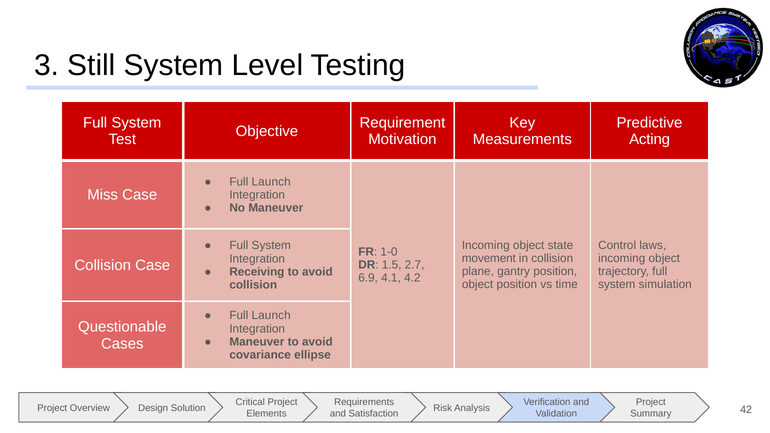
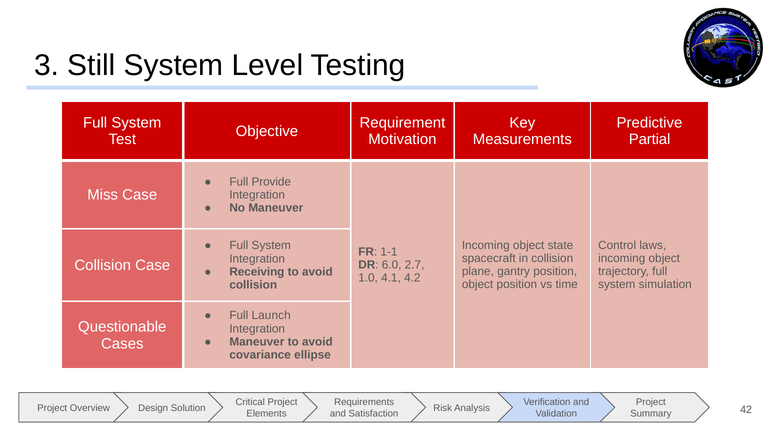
Acting: Acting -> Partial (650, 140)
Launch: Launch -> Provide (271, 182)
1-0: 1-0 -> 1-1 (389, 252)
movement: movement -> spacecraft (489, 258)
1.5: 1.5 -> 6.0 (392, 265)
6.9: 6.9 -> 1.0 (368, 278)
